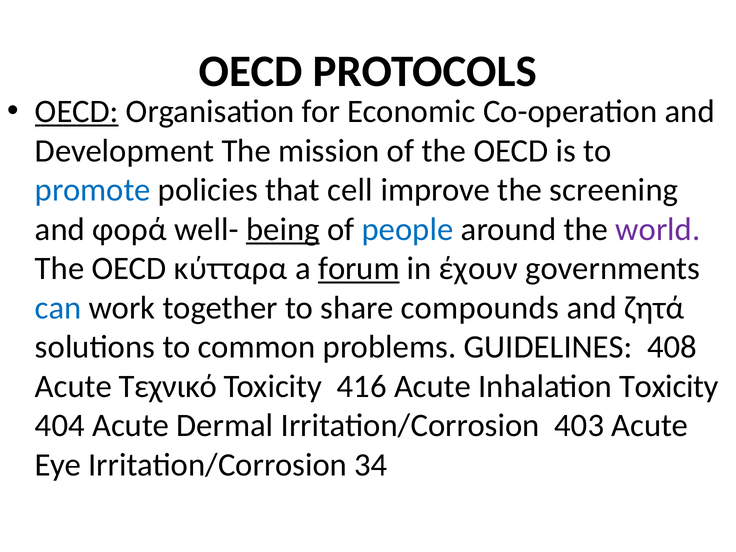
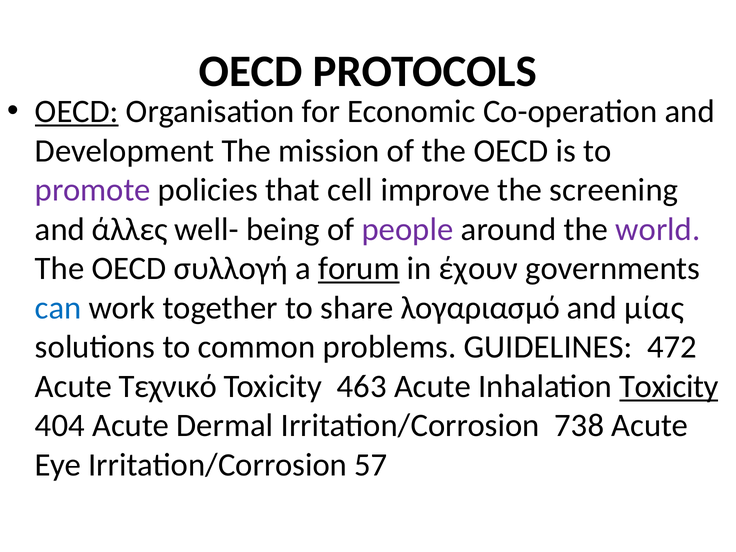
promote colour: blue -> purple (93, 190)
φορά: φορά -> άλλες (130, 229)
being underline: present -> none (283, 229)
people colour: blue -> purple (408, 229)
κύτταρα: κύτταρα -> συλλογή (231, 269)
compounds: compounds -> λογαριασμό (480, 308)
ζητά: ζητά -> μίας (654, 308)
408: 408 -> 472 (672, 347)
416: 416 -> 463 (362, 386)
Toxicity underline: none -> present (669, 386)
403: 403 -> 738 (579, 426)
34: 34 -> 57 (371, 465)
